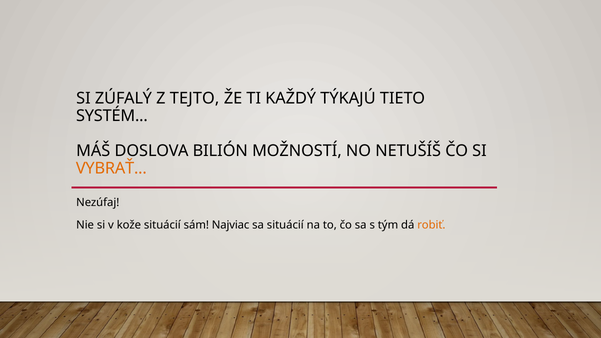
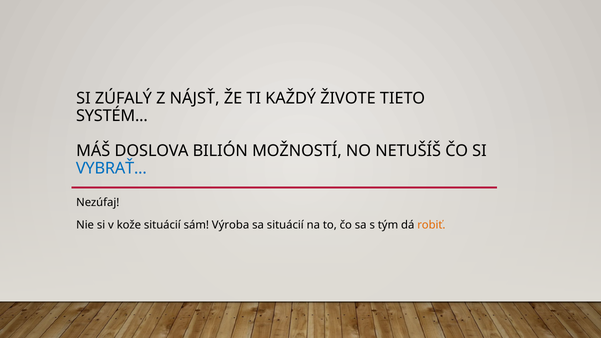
TEJTO: TEJTO -> NÁJSŤ (195, 98)
TÝKAJÚ: TÝKAJÚ -> ŽIVOTE (348, 98)
VYBRAŤ colour: orange -> blue (111, 168)
Najviac: Najviac -> Výroba (231, 225)
